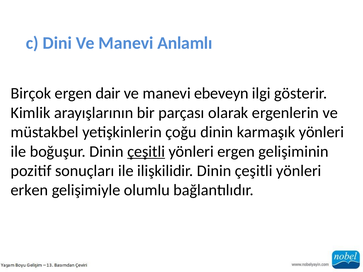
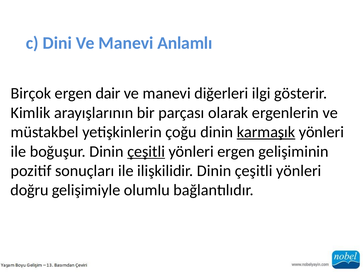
ebeveyn: ebeveyn -> diğerleri (221, 94)
karmaşık underline: none -> present (266, 132)
erken: erken -> doğru (29, 190)
